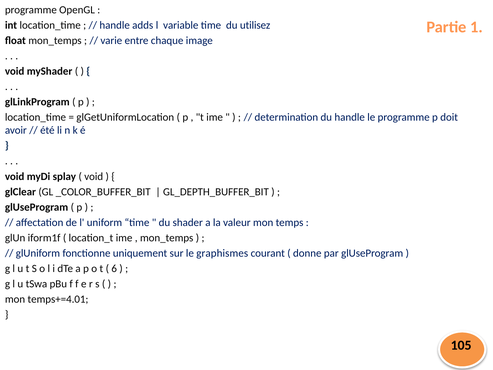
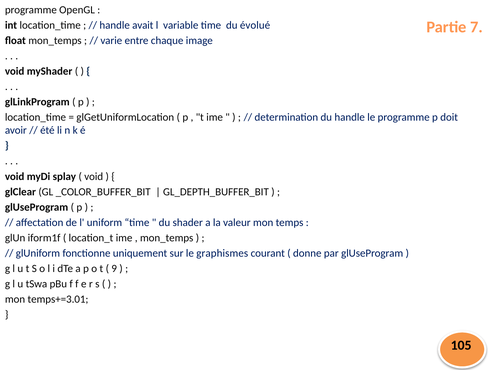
1: 1 -> 7 (477, 27)
adds: adds -> avait (143, 25)
utilisez: utilisez -> évolué (255, 25)
6: 6 -> 9 (114, 268)
temps+=4.01: temps+=4.01 -> temps+=3.01 (58, 299)
